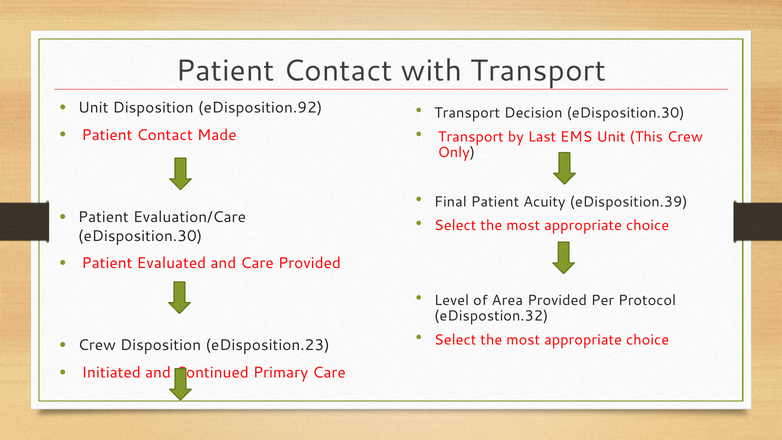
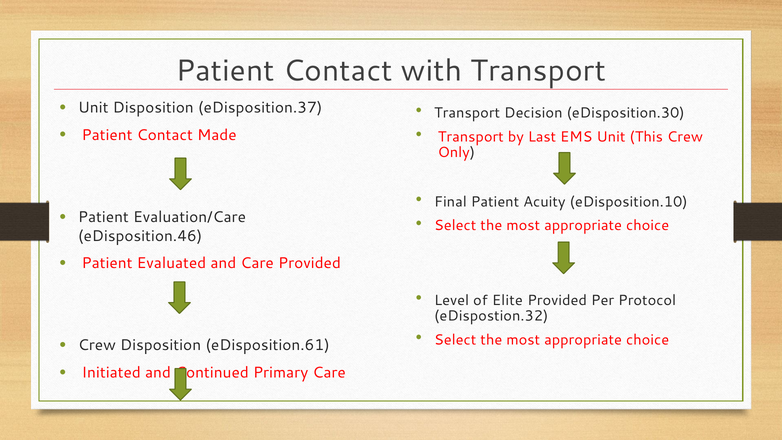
eDisposition.92: eDisposition.92 -> eDisposition.37 (260, 108)
eDisposition.39: eDisposition.39 -> eDisposition.10 (629, 202)
eDisposition.30: eDisposition.30 -> eDisposition.46 (140, 236)
Area: Area -> Elite (507, 300)
eDisposition.23: eDisposition.23 -> eDisposition.61 (268, 345)
